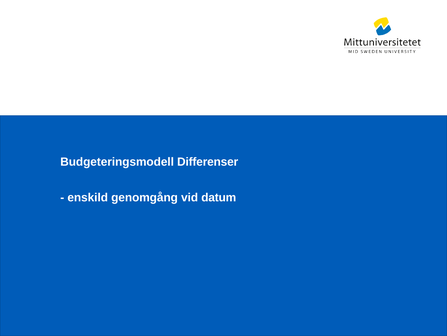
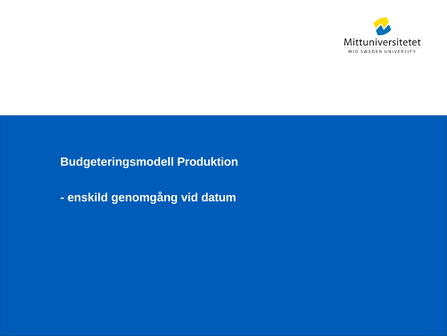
Differenser: Differenser -> Produktion (208, 162)
